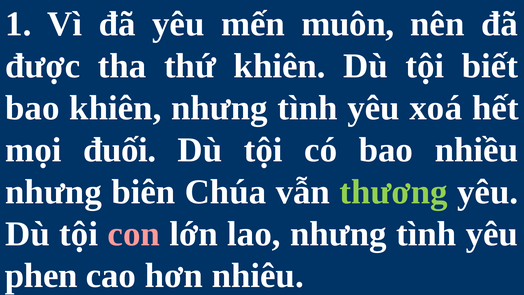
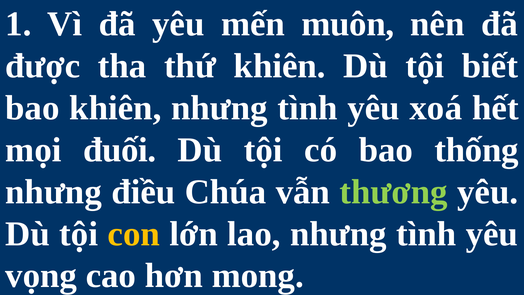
nhiều: nhiều -> thống (477, 150)
biên: biên -> điều (143, 192)
con colour: pink -> yellow (134, 234)
phen: phen -> vọng (41, 276)
nhiêu: nhiêu -> mong (258, 276)
